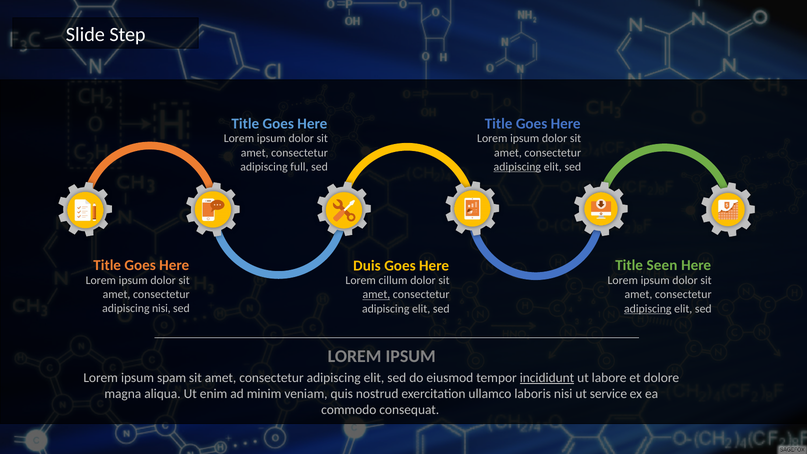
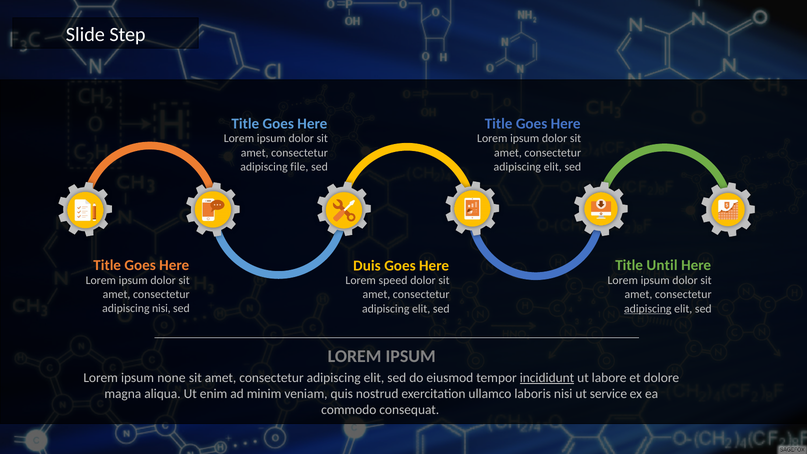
full: full -> file (299, 167)
adipiscing underline: present -> none (517, 167)
Seen: Seen -> Until (662, 265)
cillum: cillum -> speed (393, 280)
amet underline: present -> none (376, 295)
spam: spam -> none (171, 378)
